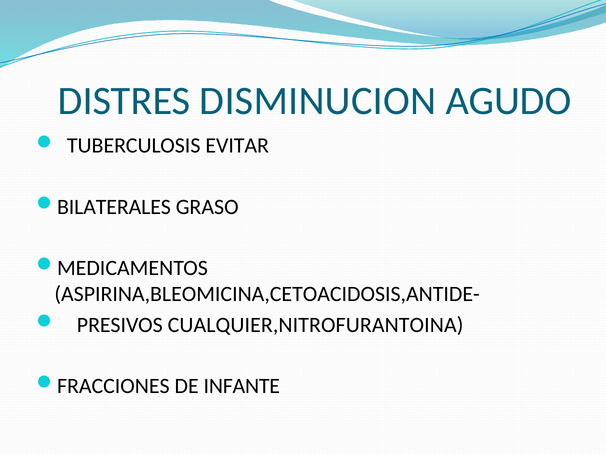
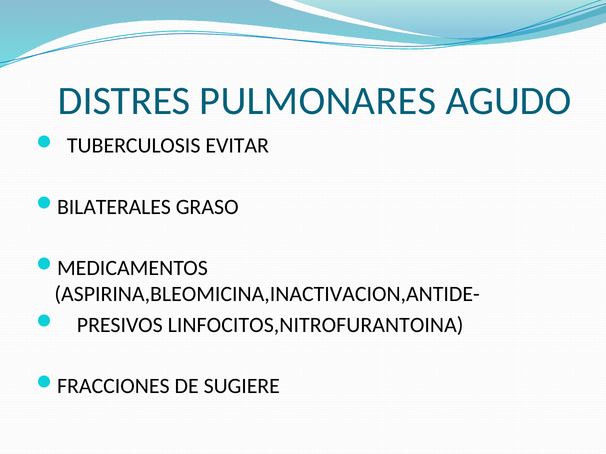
DISMINUCION: DISMINUCION -> PULMONARES (318, 101)
ASPIRINA,BLEOMICINA,CETOACIDOSIS,ANTIDE-: ASPIRINA,BLEOMICINA,CETOACIDOSIS,ANTIDE- -> ASPIRINA,BLEOMICINA,INACTIVACION,ANTIDE- (267, 295)
CUALQUIER,NITROFURANTOINA: CUALQUIER,NITROFURANTOINA -> LINFOCITOS,NITROFURANTOINA (316, 325)
INFANTE: INFANTE -> SUGIERE (242, 386)
